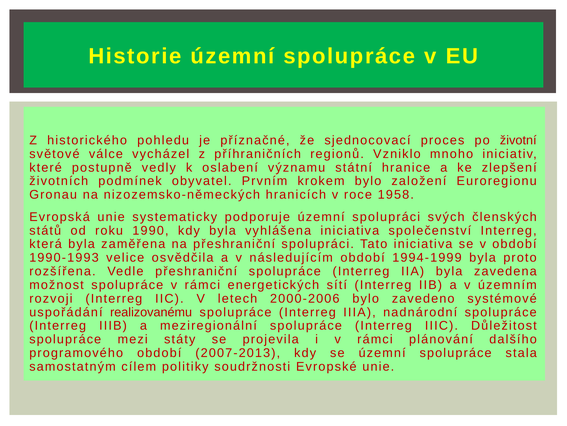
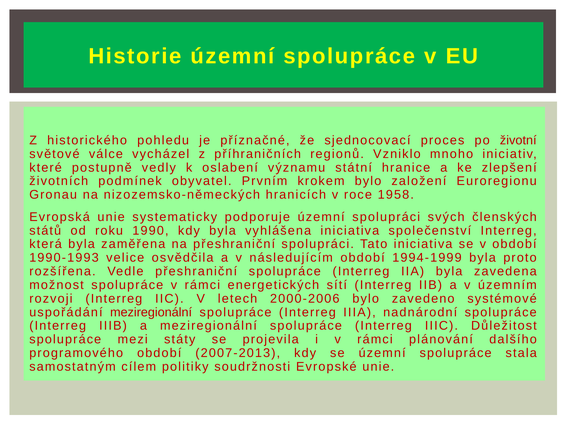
uspořádání realizovanému: realizovanému -> meziregionální (151, 312)
